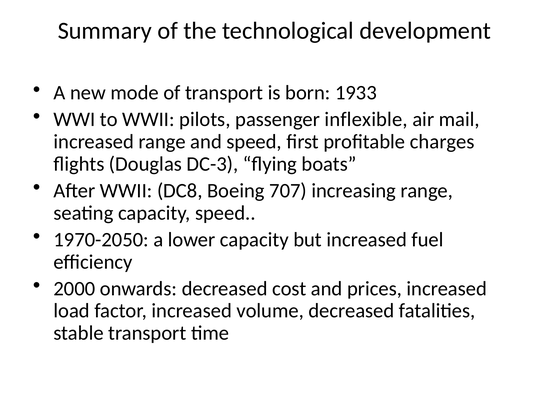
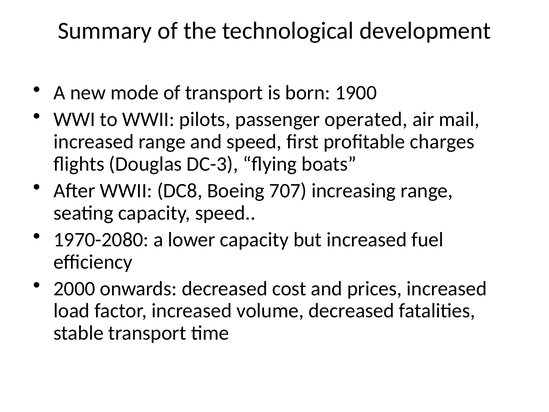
1933: 1933 -> 1900 (356, 93)
inflexible: inflexible -> operated (366, 119)
1970-2050: 1970-2050 -> 1970-2080 (101, 239)
